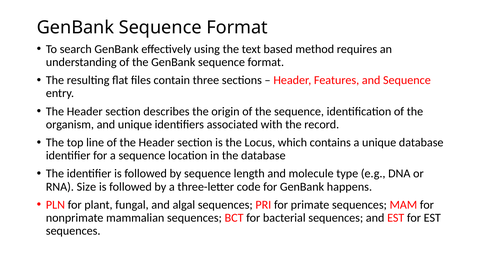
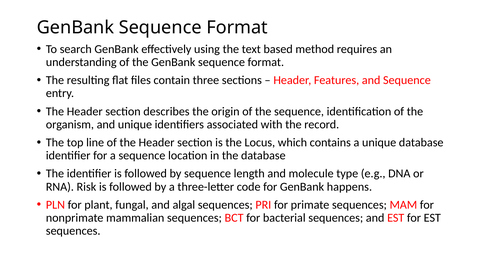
Size: Size -> Risk (86, 186)
